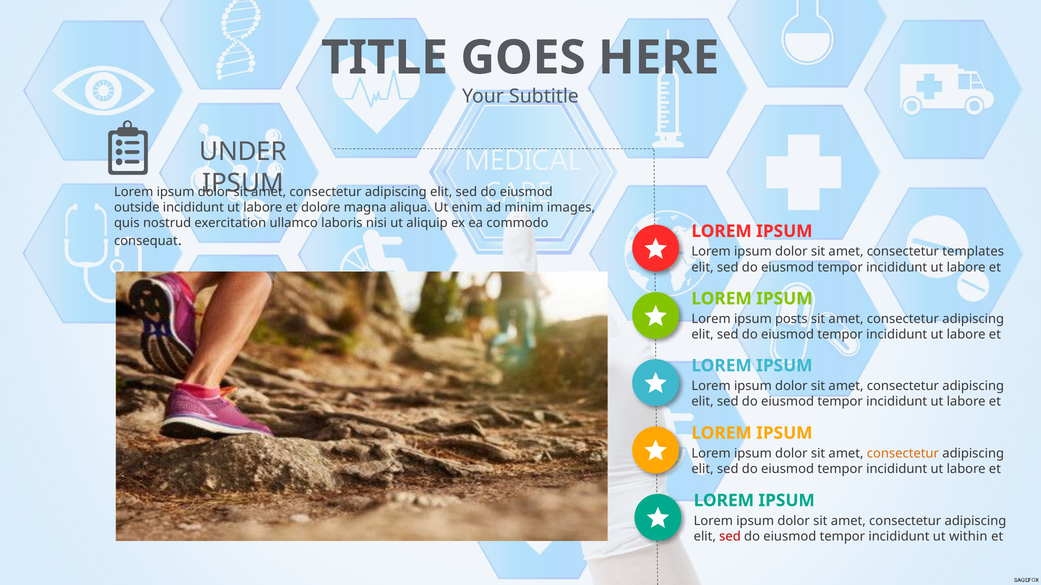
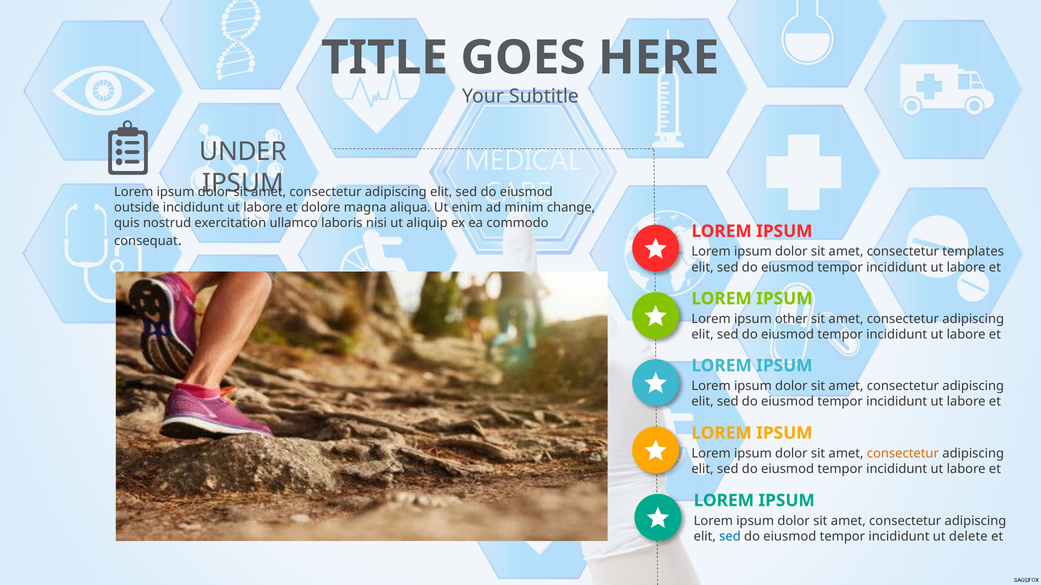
images: images -> change (571, 208)
posts: posts -> other (791, 319)
sed colour: red -> blue (730, 537)
within: within -> delete (968, 537)
